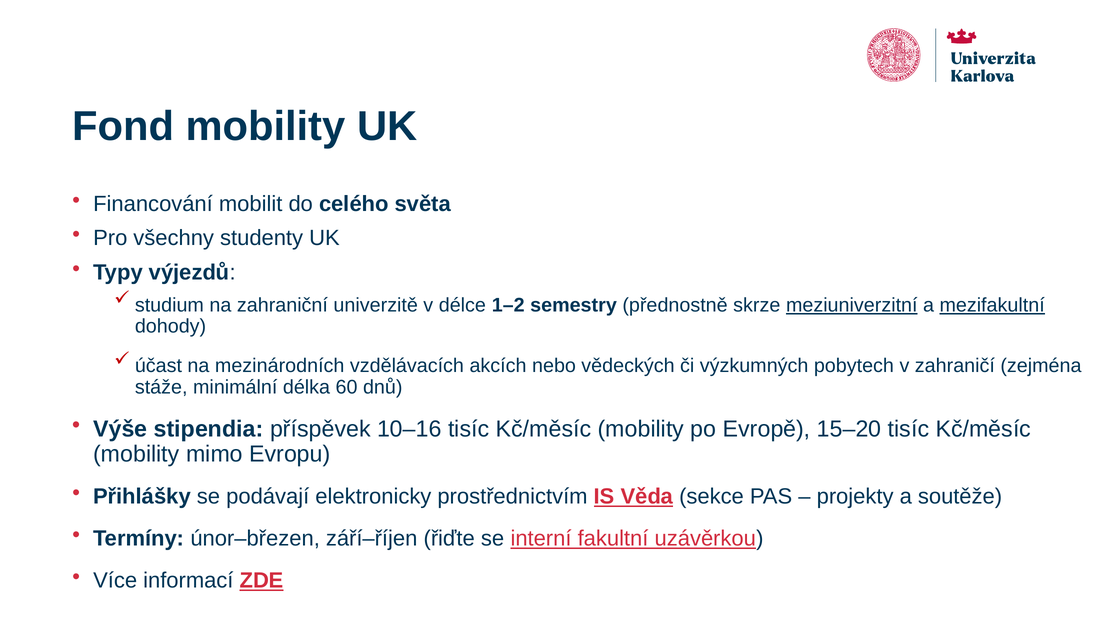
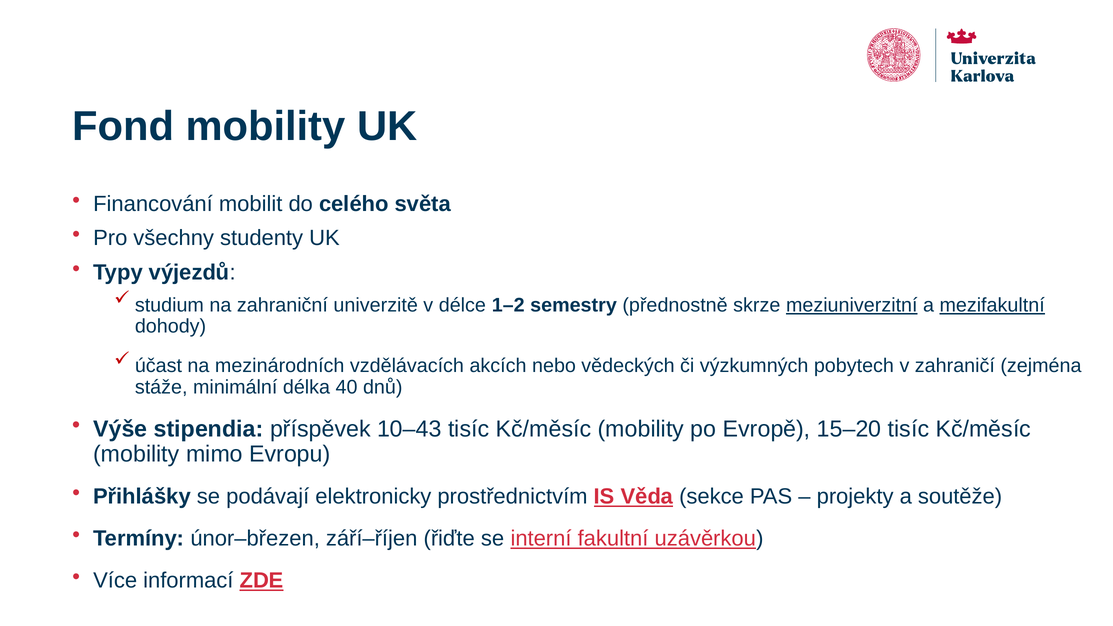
60: 60 -> 40 (347, 387)
10–16: 10–16 -> 10–43 (409, 429)
